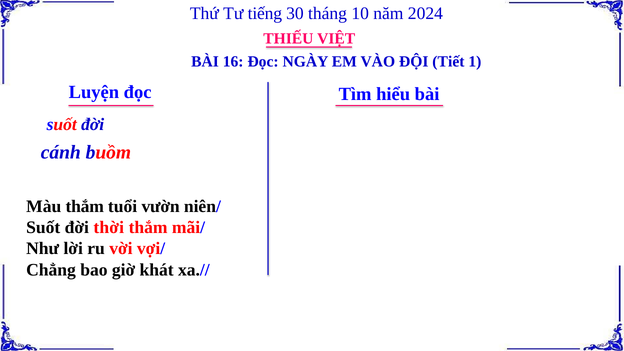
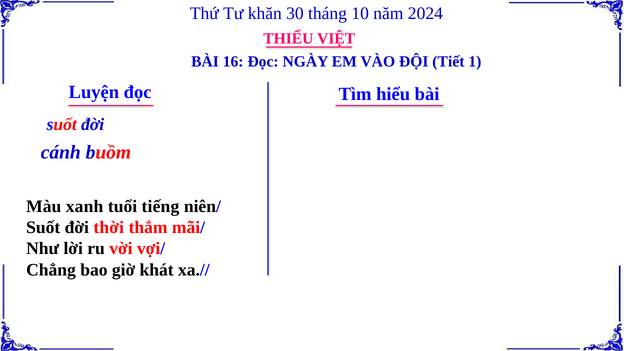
tiếng: tiếng -> khăn (265, 14)
Màu thắm: thắm -> xanh (85, 206)
vườn: vườn -> tiếng (160, 206)
